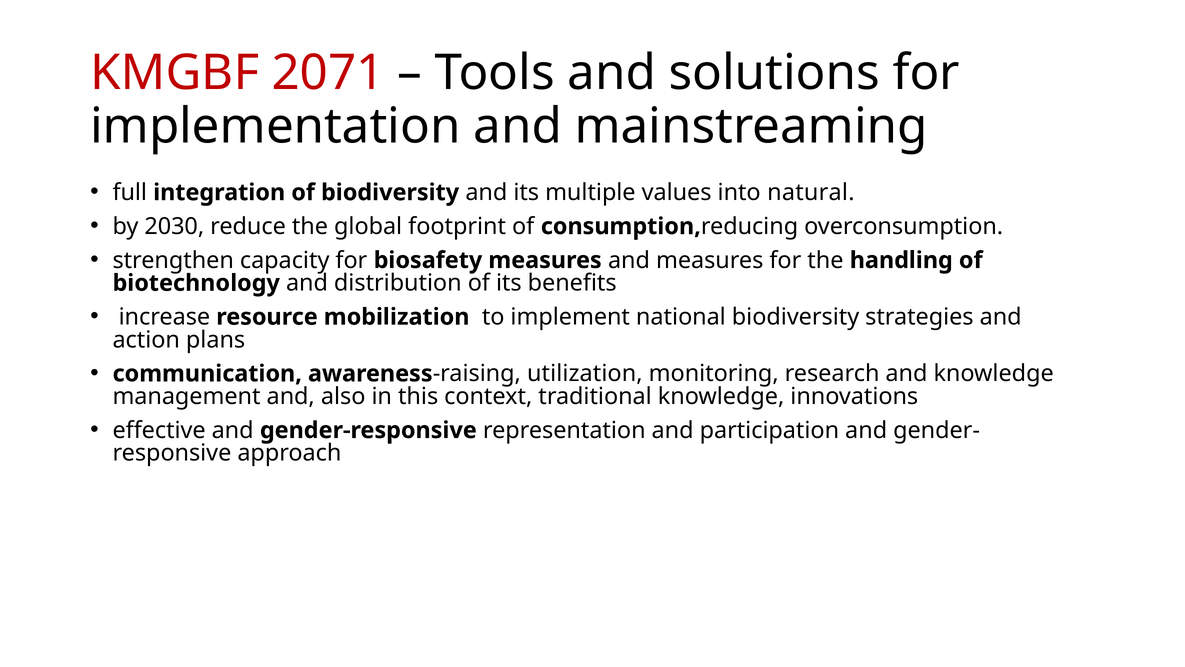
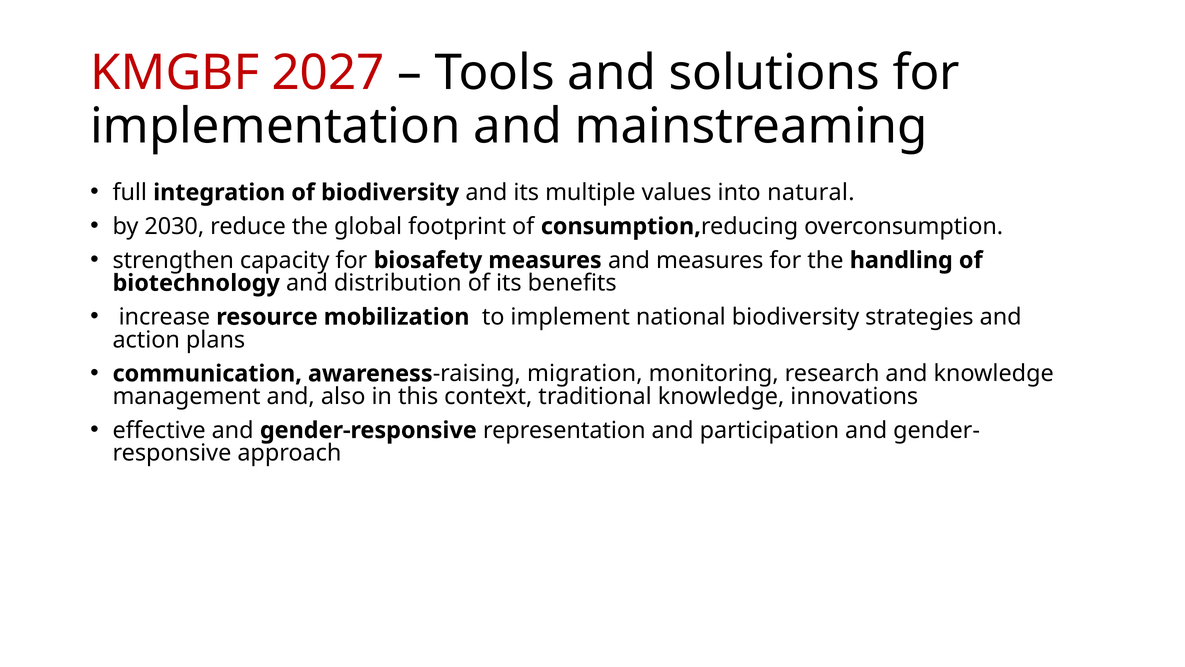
2071: 2071 -> 2027 (328, 73)
utilization: utilization -> migration (585, 373)
